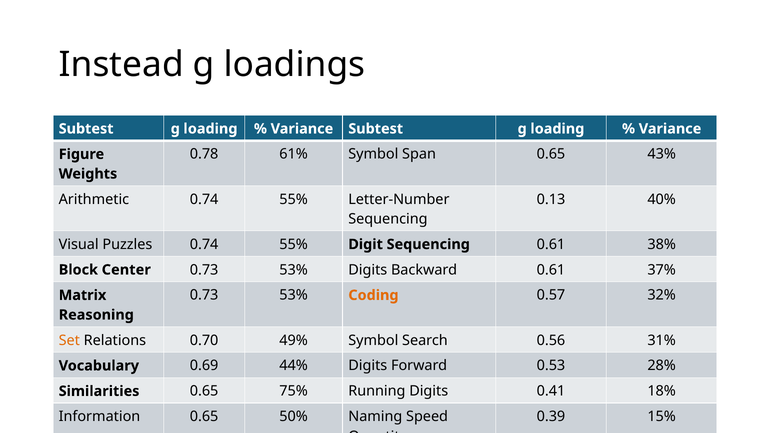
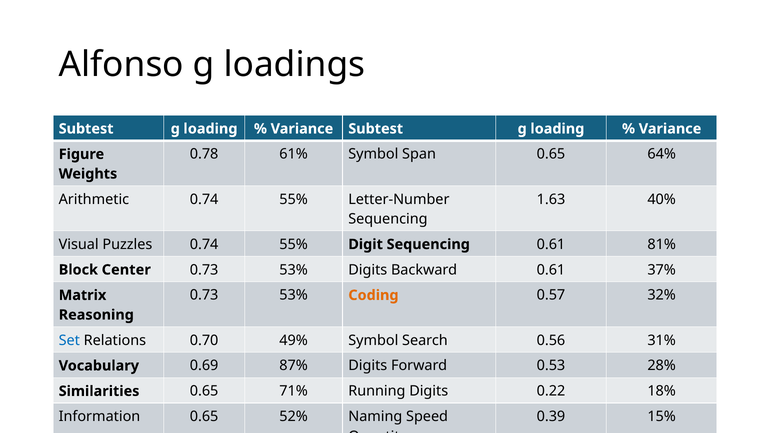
Instead: Instead -> Alfonso (121, 65)
43%: 43% -> 64% (662, 154)
0.13: 0.13 -> 1.63 (551, 199)
38%: 38% -> 81% (662, 244)
Set colour: orange -> blue (69, 340)
44%: 44% -> 87% (294, 366)
75%: 75% -> 71% (294, 391)
0.41: 0.41 -> 0.22 (551, 391)
50%: 50% -> 52% (294, 417)
